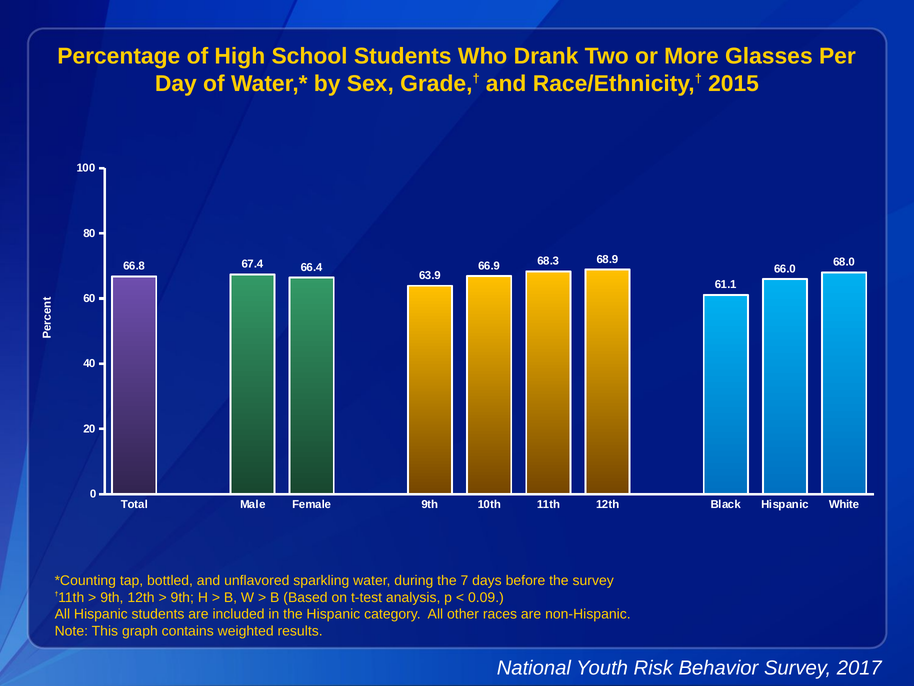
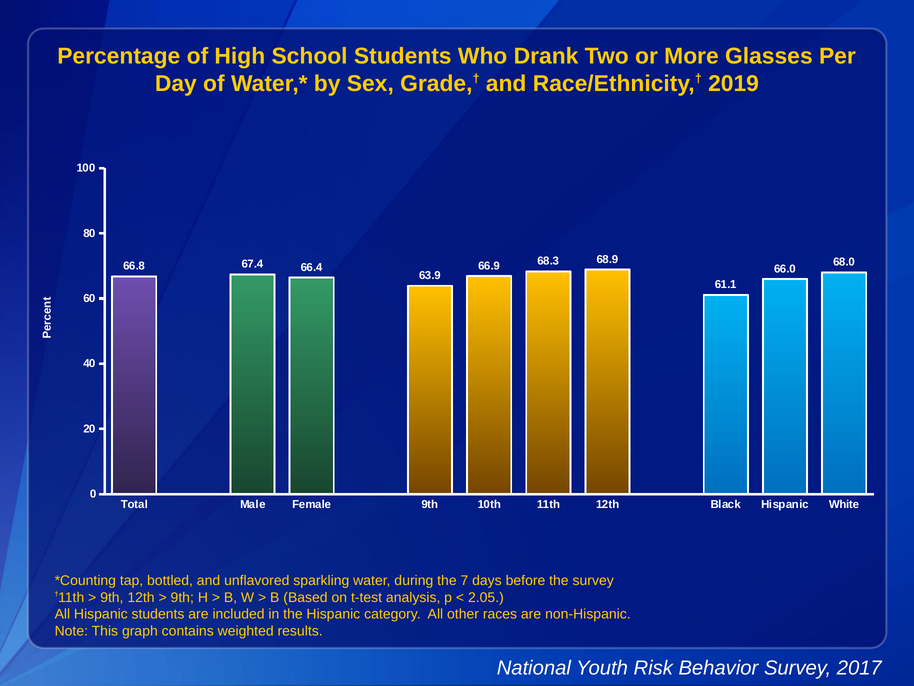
2015: 2015 -> 2019 (734, 84)
0.09: 0.09 -> 2.05 (486, 597)
